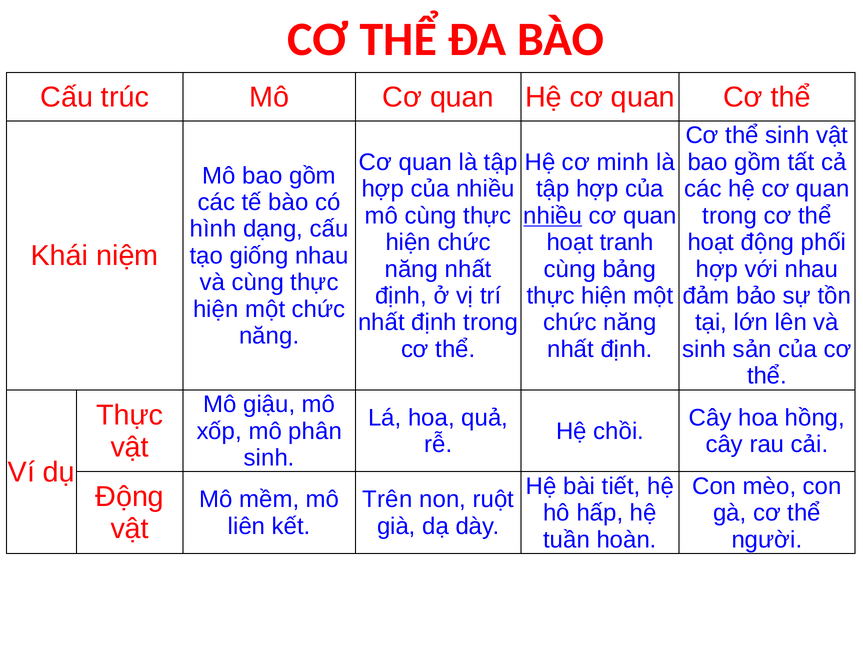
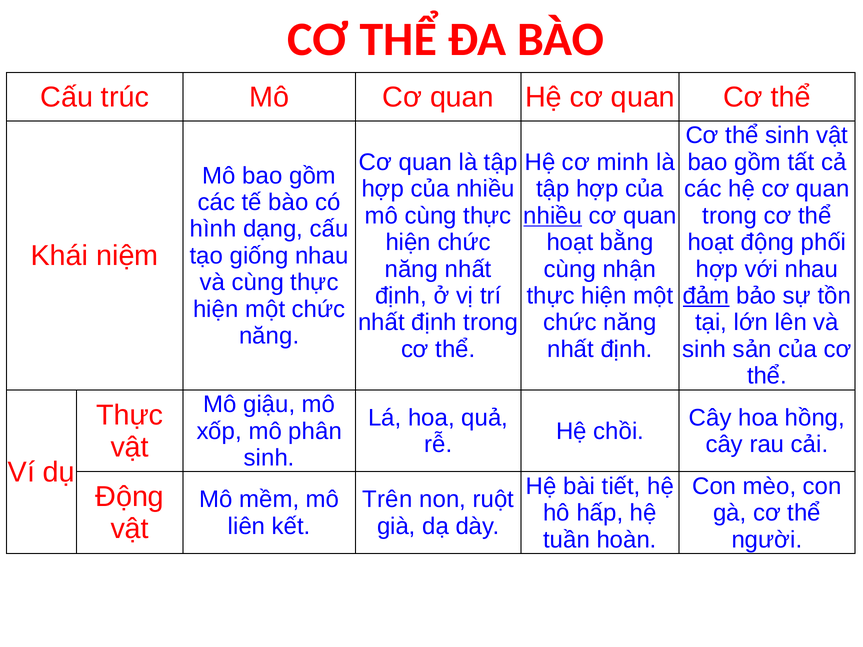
tranh: tranh -> bằng (627, 242)
bảng: bảng -> nhận (629, 269)
đảm underline: none -> present (706, 296)
